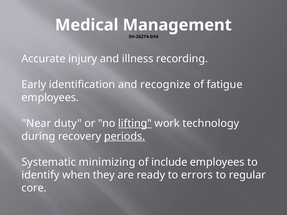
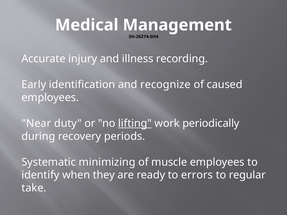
fatigue: fatigue -> caused (225, 85)
technology: technology -> periodically (211, 123)
periods underline: present -> none (125, 136)
include: include -> muscle (169, 162)
core: core -> take (34, 188)
